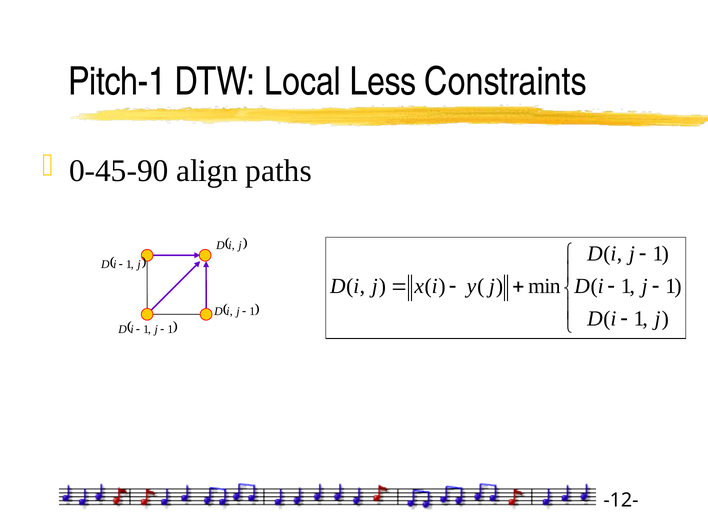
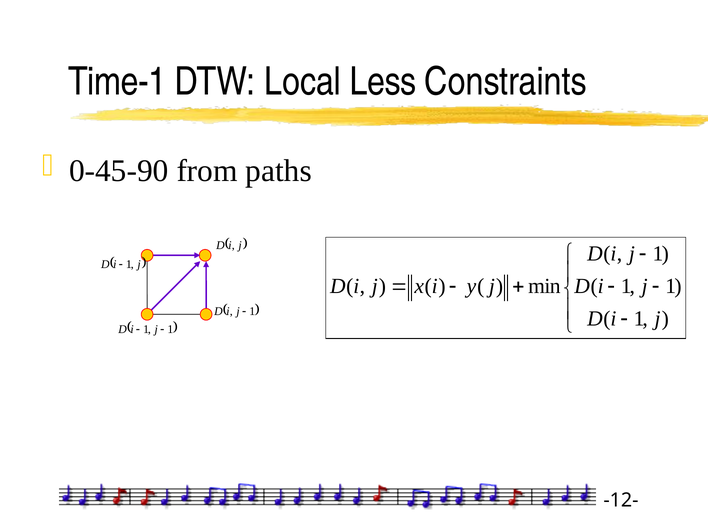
Pitch-1: Pitch-1 -> Time-1 (117, 82)
align: align -> from (207, 171)
